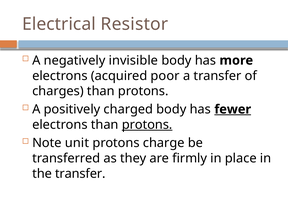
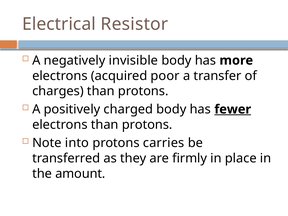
protons underline: present -> none (147, 125)
unit: unit -> into (77, 143)
charge: charge -> carries (164, 143)
the transfer: transfer -> amount (80, 174)
